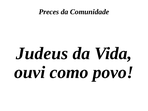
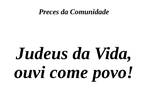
como: como -> come (69, 72)
